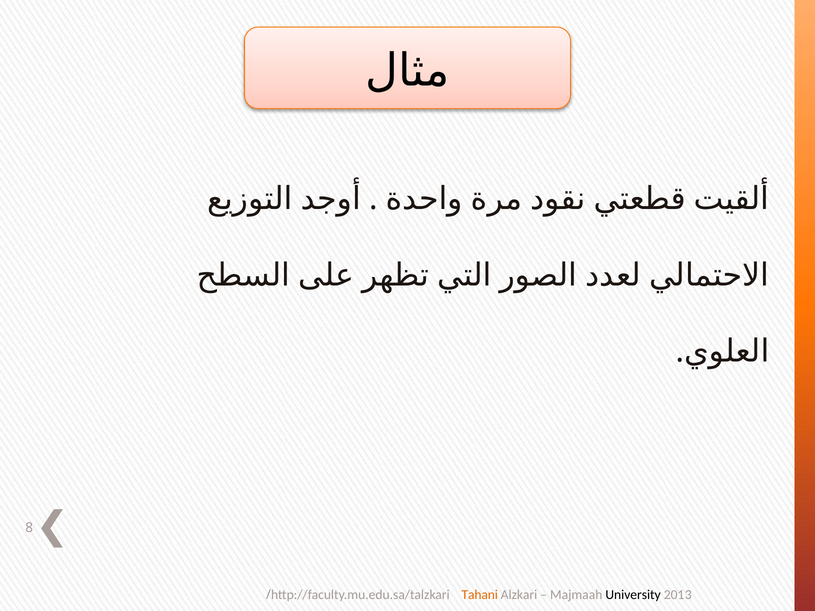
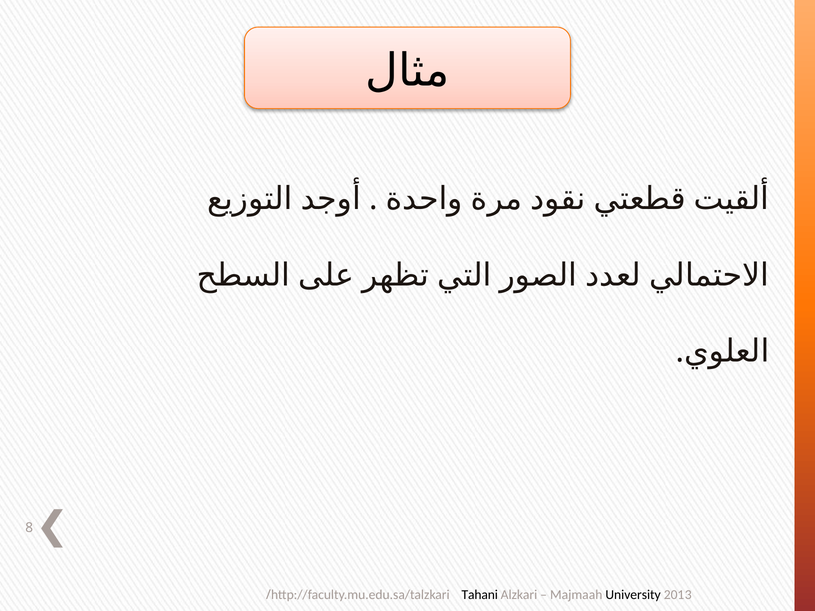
Tahani colour: orange -> black (480, 595)
